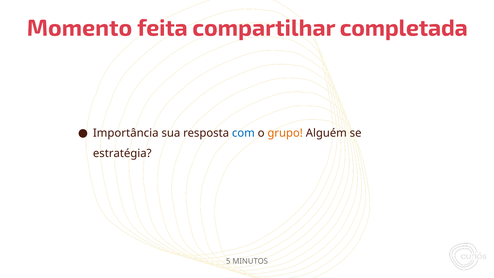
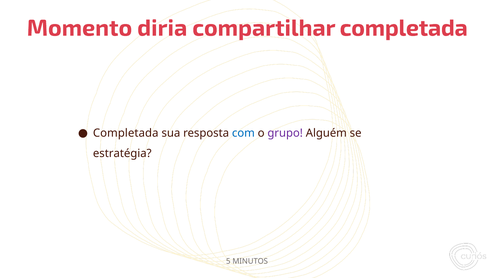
feita: feita -> diria (162, 28)
Importância: Importância -> Completada (126, 133)
grupo colour: orange -> purple (285, 133)
